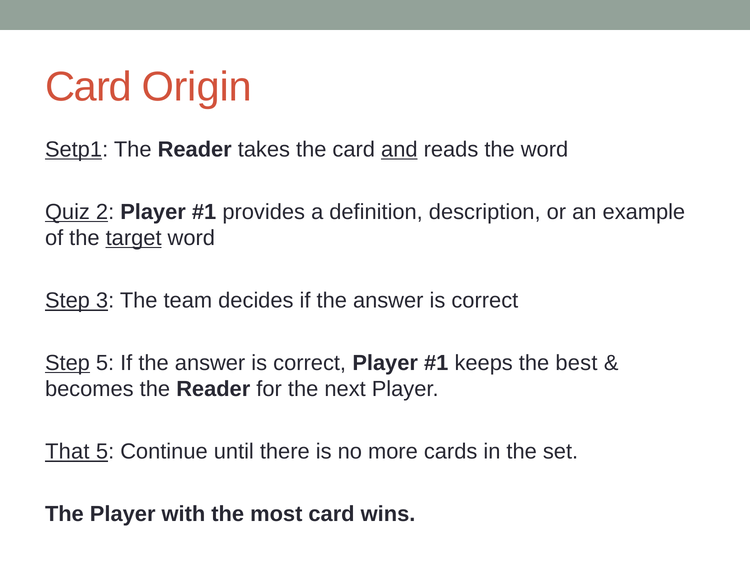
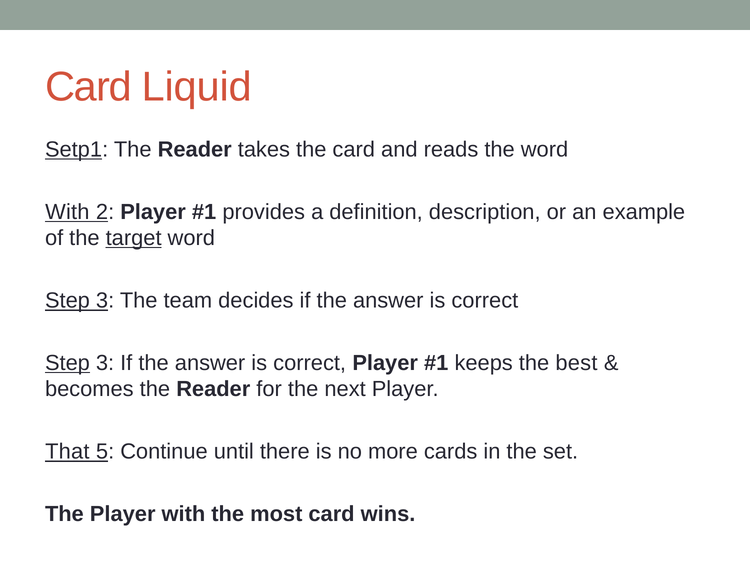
Origin: Origin -> Liquid (197, 87)
and underline: present -> none (399, 150)
Quiz: Quiz -> With (67, 212)
5: 5 -> 3 (105, 363)
